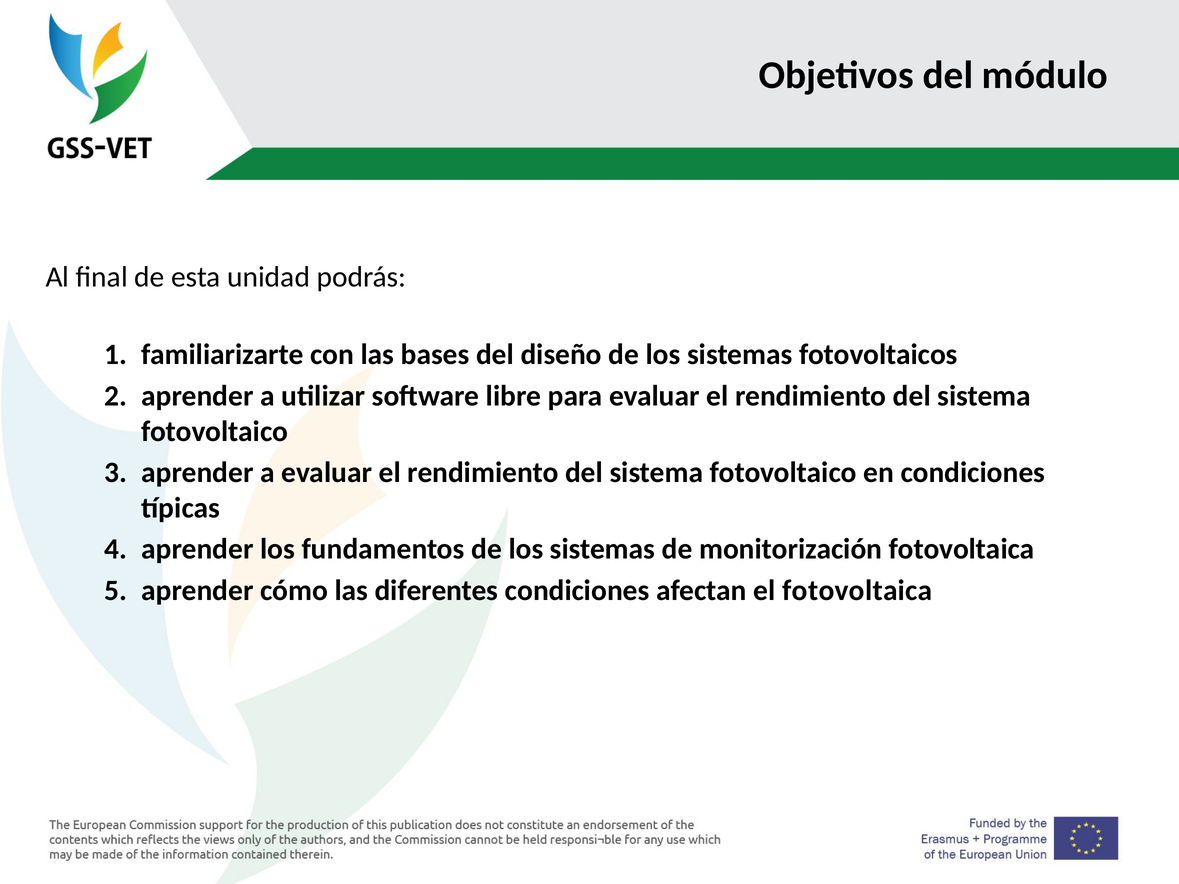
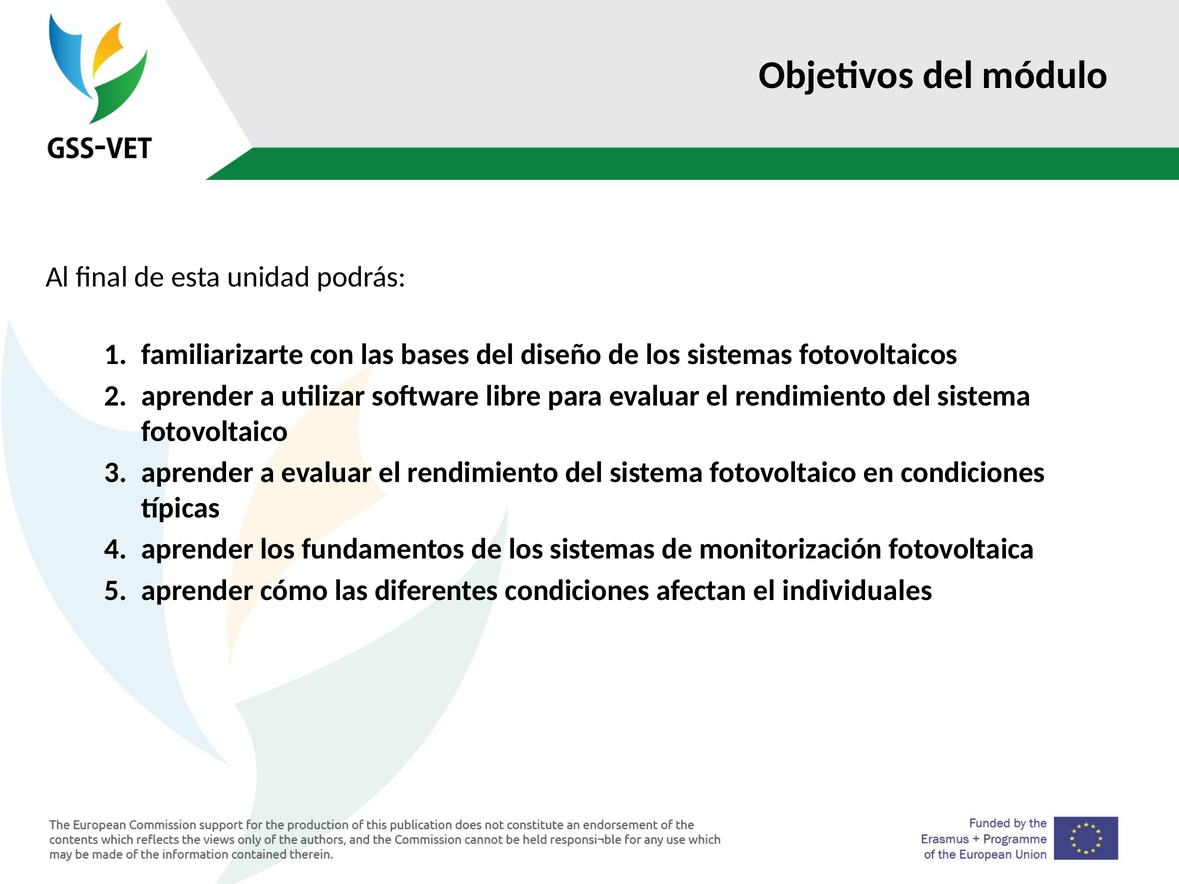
el fotovoltaica: fotovoltaica -> individuales (857, 591)
